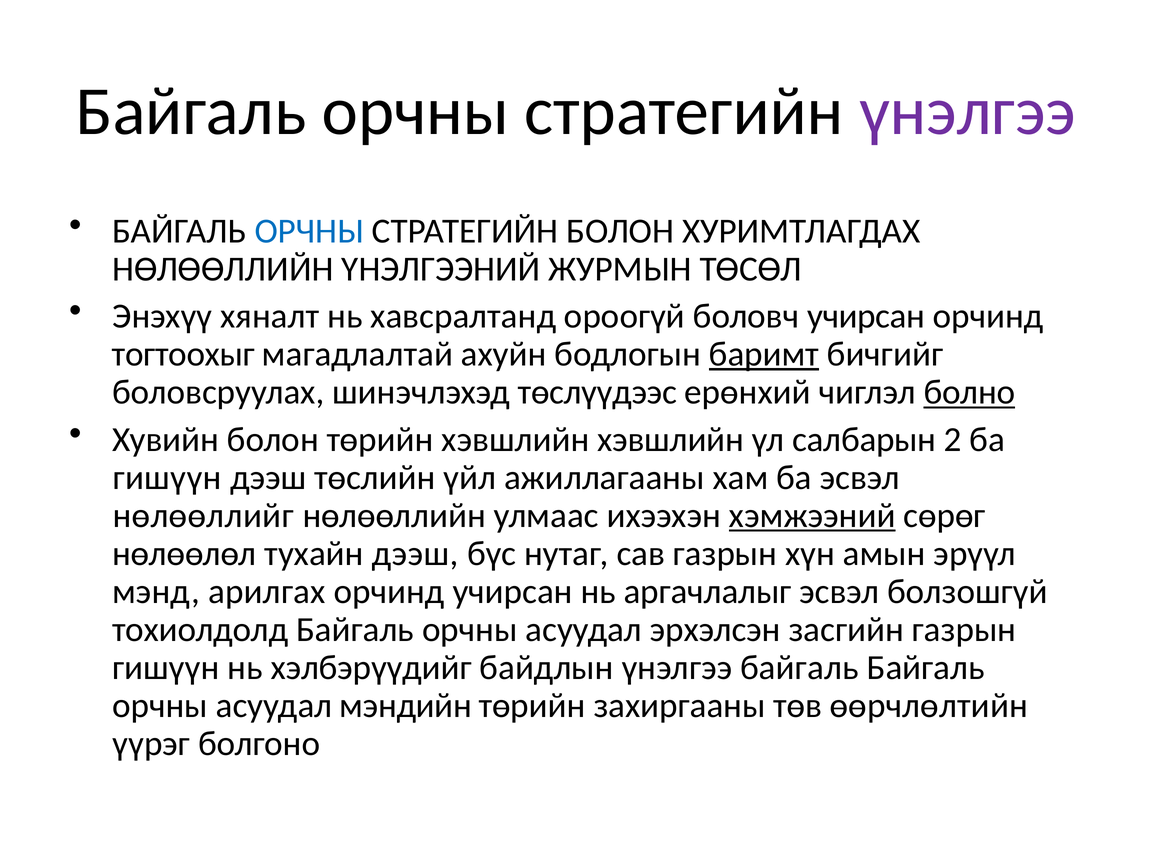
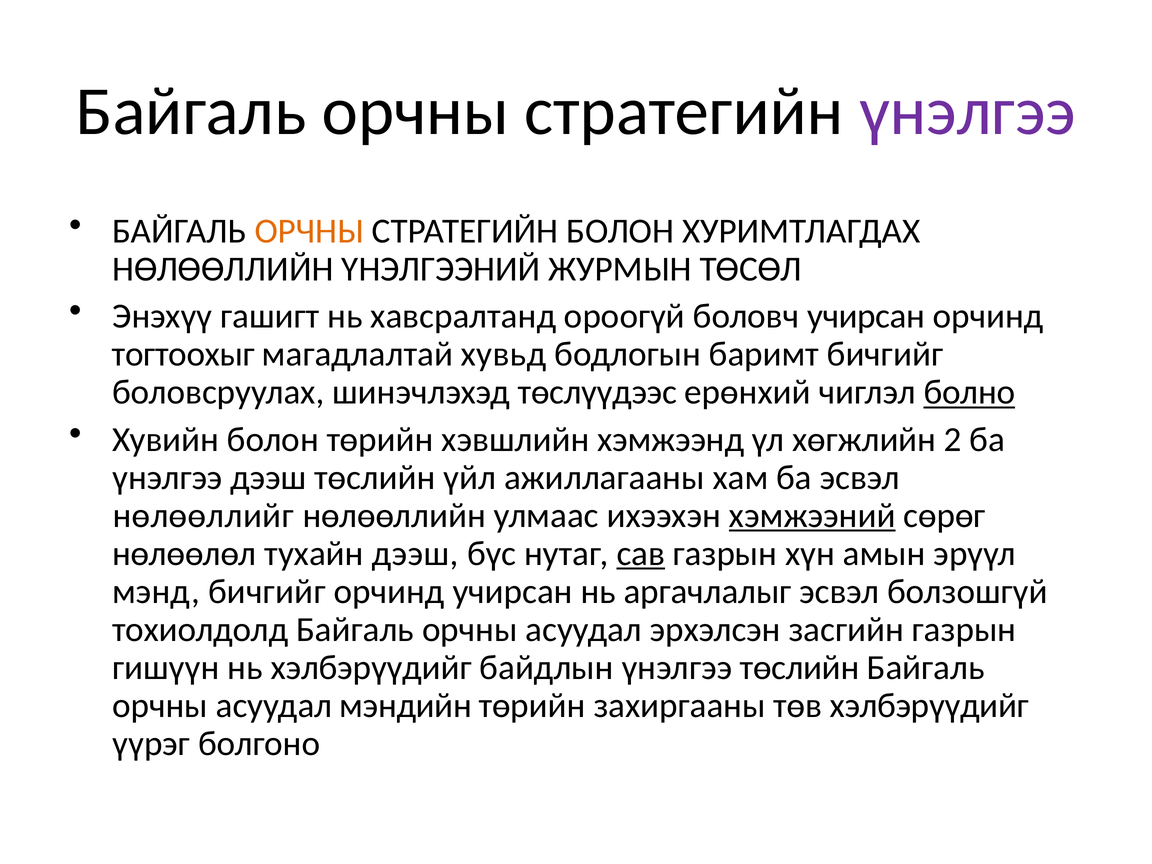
ОРЧНЫ colour: blue -> orange (309, 231)
хяналт: хяналт -> гашигт (270, 316)
ахуйн: ахуйн -> хувьд (504, 354)
баримт underline: present -> none (764, 354)
хэвшлийн хэвшлийн: хэвшлийн -> хэмжээнд (671, 439)
салбарын: салбарын -> хөгжлийн (864, 439)
гишүүн: гишүүн -> үнэлгээ (167, 477)
сав underline: none -> present (641, 553)
мэнд арилгах: арилгах -> бичгийг (267, 591)
үнэлгээ байгаль: байгаль -> төслийн (800, 667)
төв өөрчлөлтийн: өөрчлөлтийн -> хэлбэрүүдийг (929, 705)
